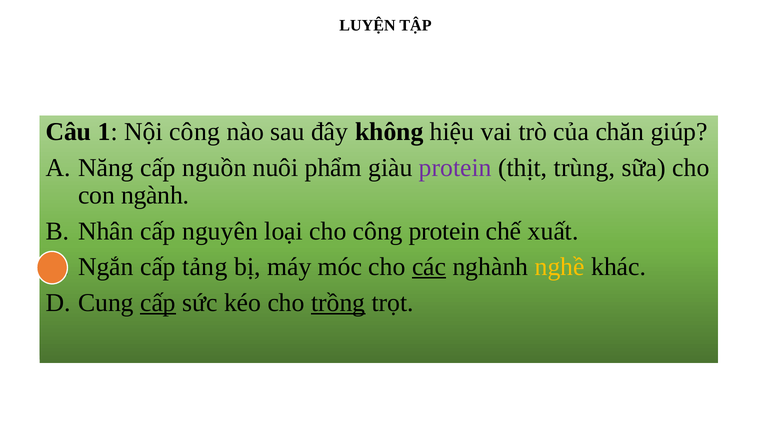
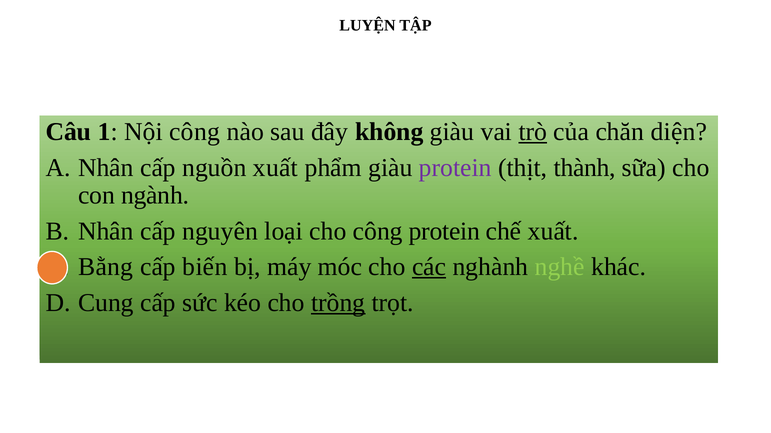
không hiệu: hiệu -> giàu (452, 132)
trò underline: none -> present (533, 132)
giúp: giúp -> diện (679, 132)
Năng: Năng -> Nhân (106, 168)
nguồn nuôi: nuôi -> xuất (275, 168)
trùng: trùng -> thành (585, 168)
Ngắn: Ngắn -> Bằng (106, 267)
tảng: tảng -> biến (205, 267)
nghề colour: yellow -> light green (560, 267)
cấp underline: present -> none (158, 303)
